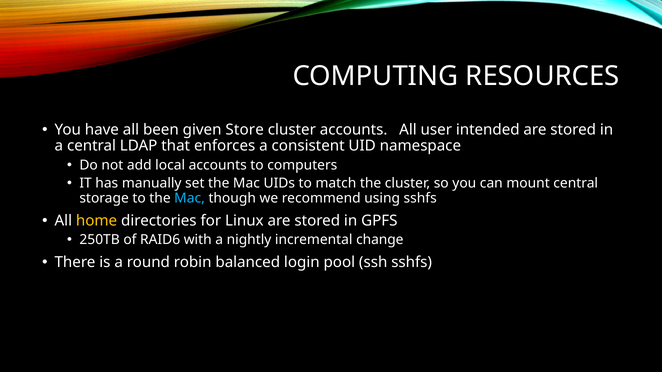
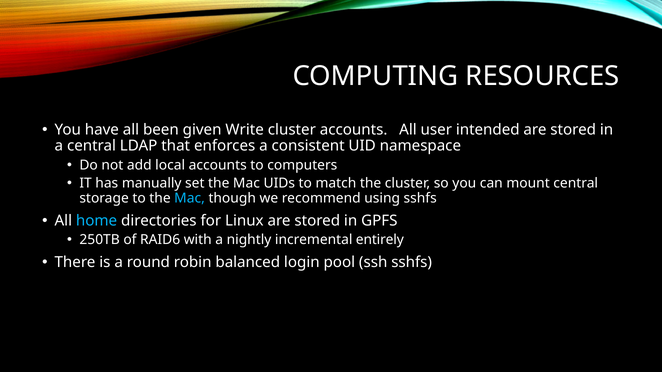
Store: Store -> Write (245, 130)
home colour: yellow -> light blue (97, 221)
change: change -> entirely (380, 240)
